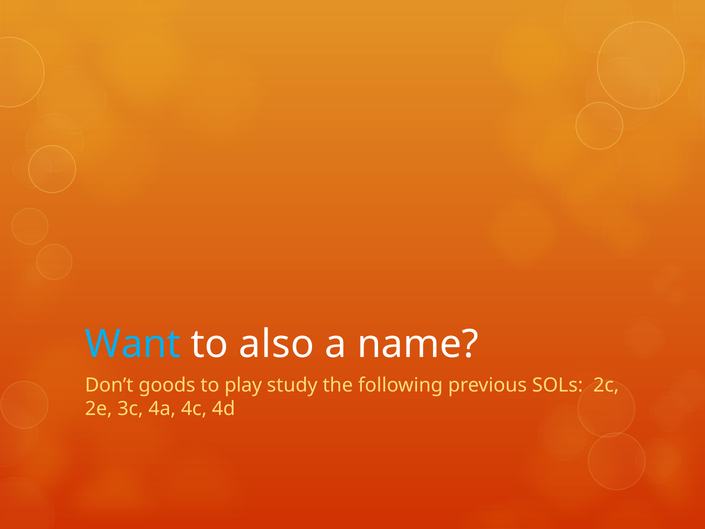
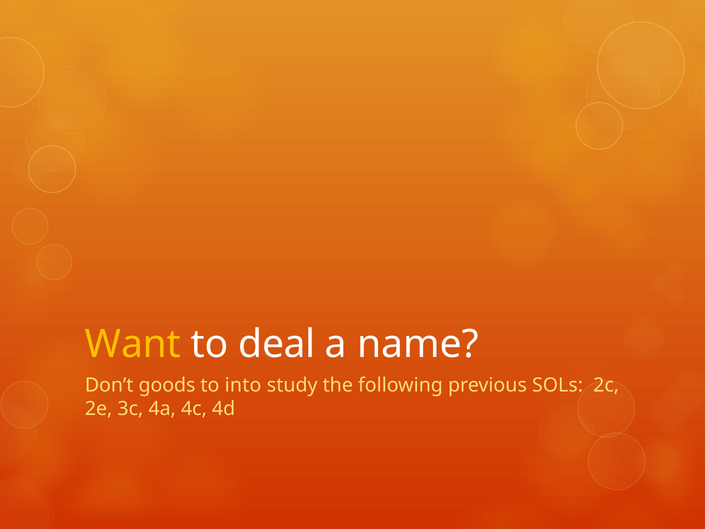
Want colour: light blue -> yellow (133, 344)
also: also -> deal (277, 344)
play: play -> into (243, 385)
